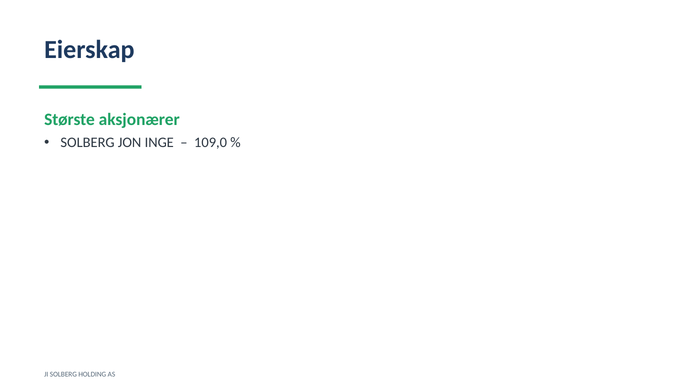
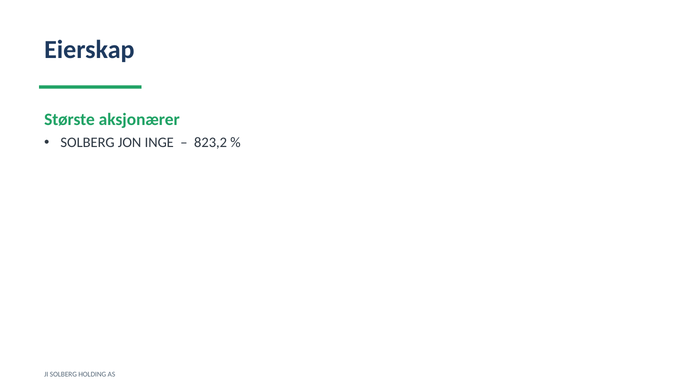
109,0: 109,0 -> 823,2 (211, 143)
